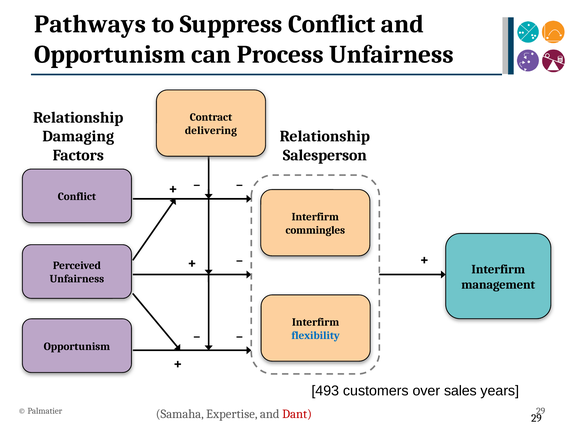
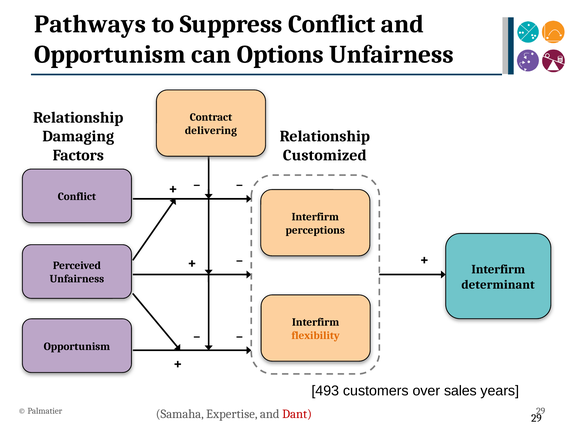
Process: Process -> Options (280, 55)
Salesperson: Salesperson -> Customized (325, 156)
commingles: commingles -> perceptions (315, 230)
management: management -> determinant (498, 285)
flexibility colour: blue -> orange (316, 336)
